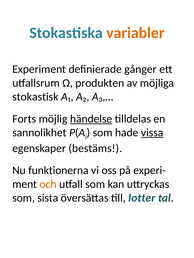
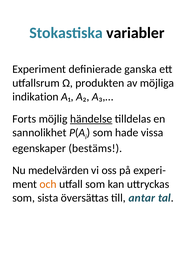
variabler colour: orange -> black (135, 33)
gånger: gånger -> ganska (141, 69)
stokastisk: stokastisk -> indikation (35, 97)
vissa underline: present -> none (152, 133)
funktionerna: funktionerna -> medelvärden (58, 171)
lotter: lotter -> antar (142, 198)
